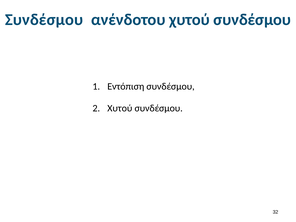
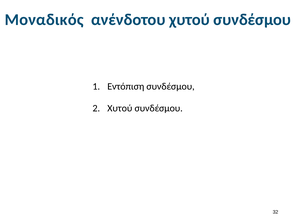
Συνδέσμου: Συνδέσμου -> Μοναδικός (44, 20)
